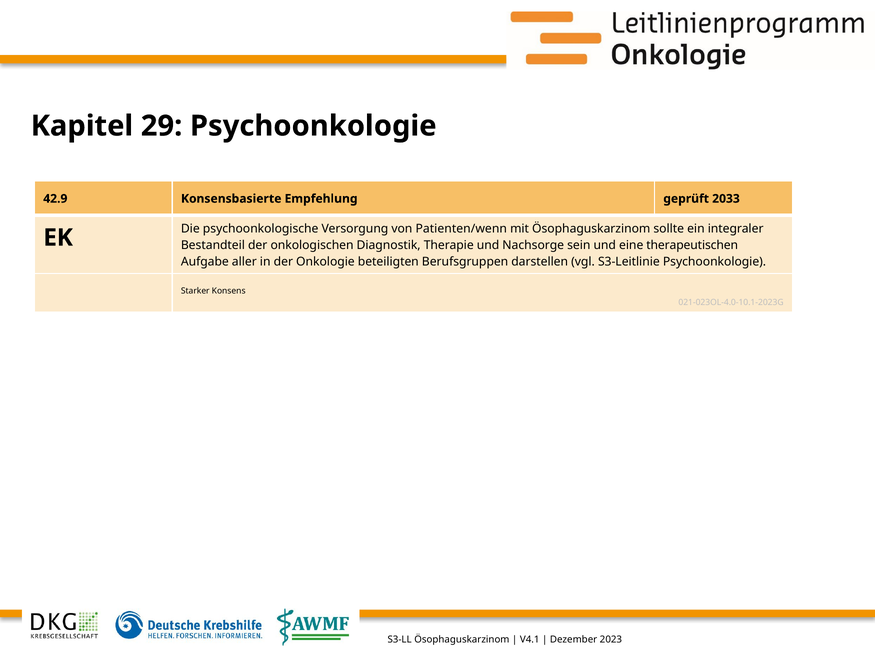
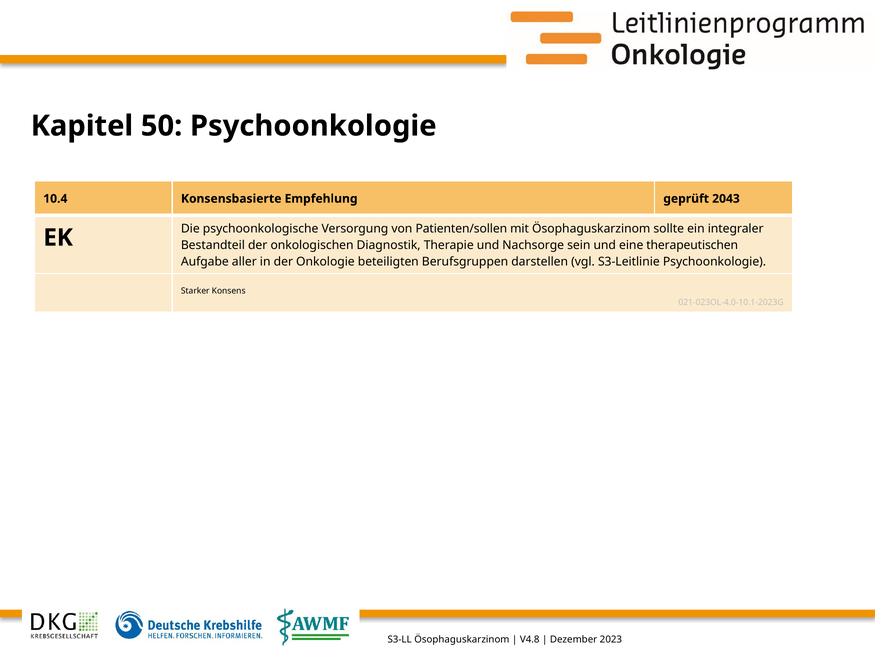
29: 29 -> 50 (162, 126)
42.9: 42.9 -> 10.4 (55, 199)
2033: 2033 -> 2043 (726, 199)
Patienten/wenn: Patienten/wenn -> Patienten/sollen (461, 229)
V4.1: V4.1 -> V4.8 (530, 640)
